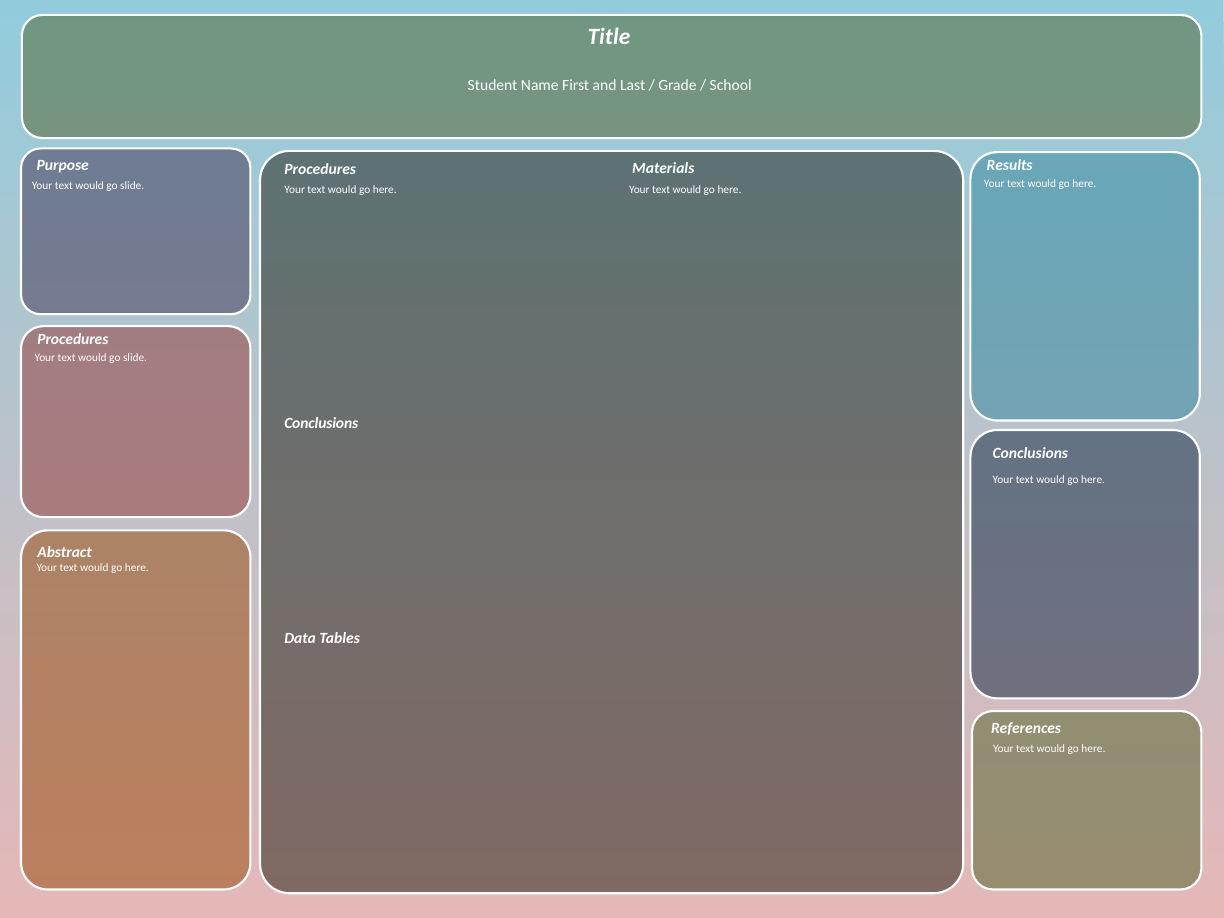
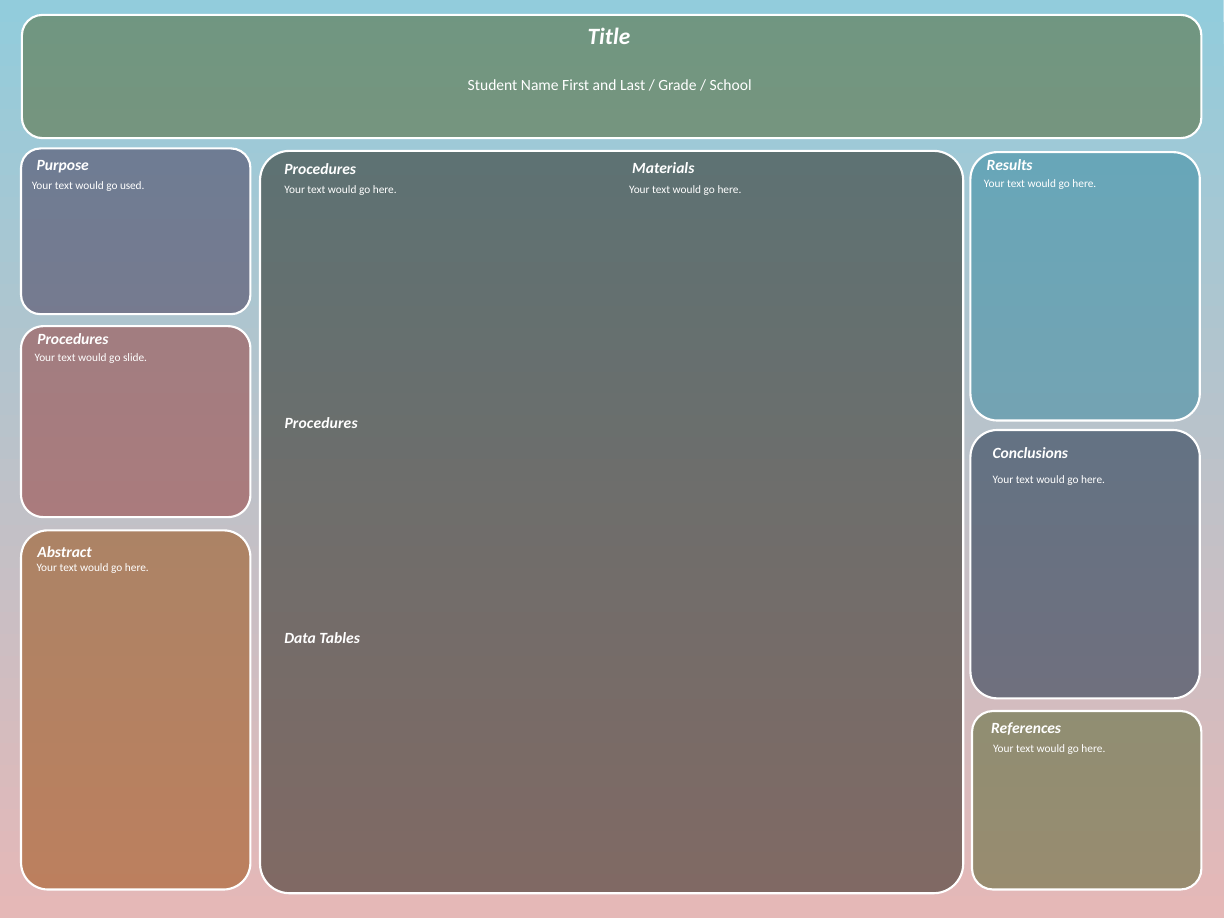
slide: slide -> used (132, 185)
Conclusions: Conclusions -> Procedures (321, 424)
